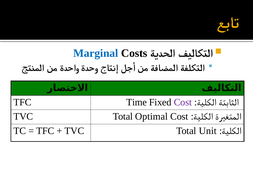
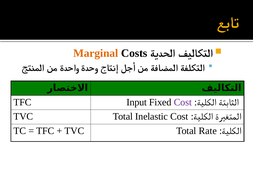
Marginal colour: blue -> orange (96, 53)
Time: Time -> Input (137, 102)
Optimal: Optimal -> Inelastic (152, 116)
Unit: Unit -> Rate (208, 131)
